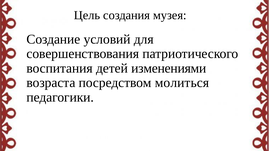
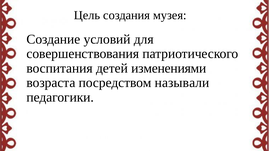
молиться: молиться -> называли (182, 83)
